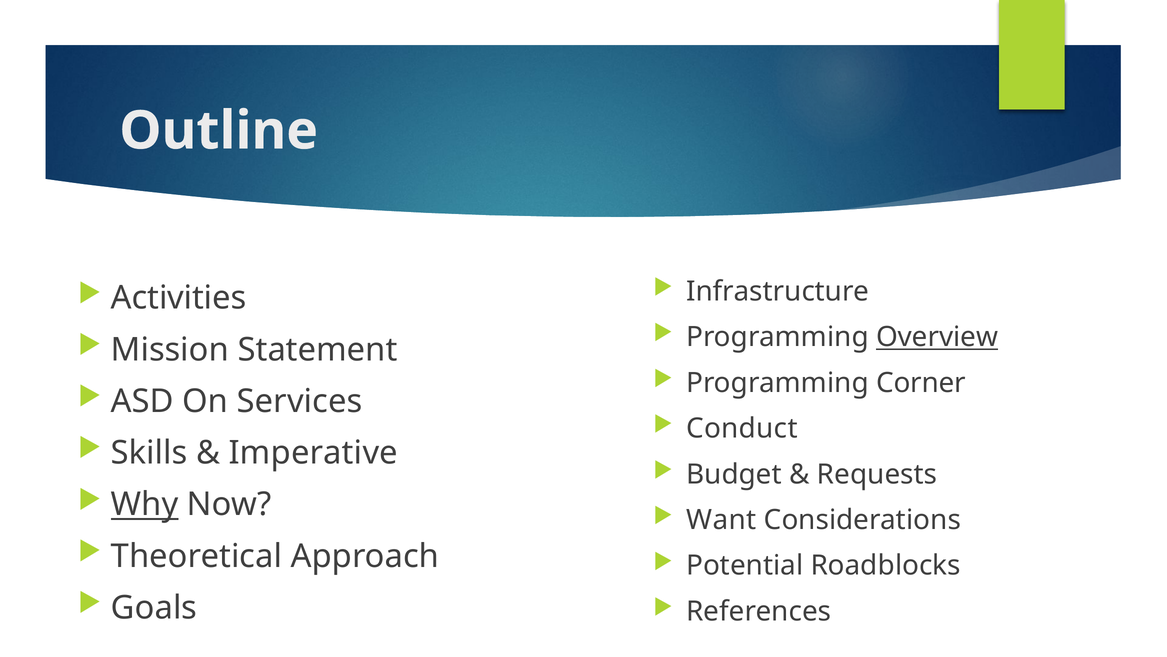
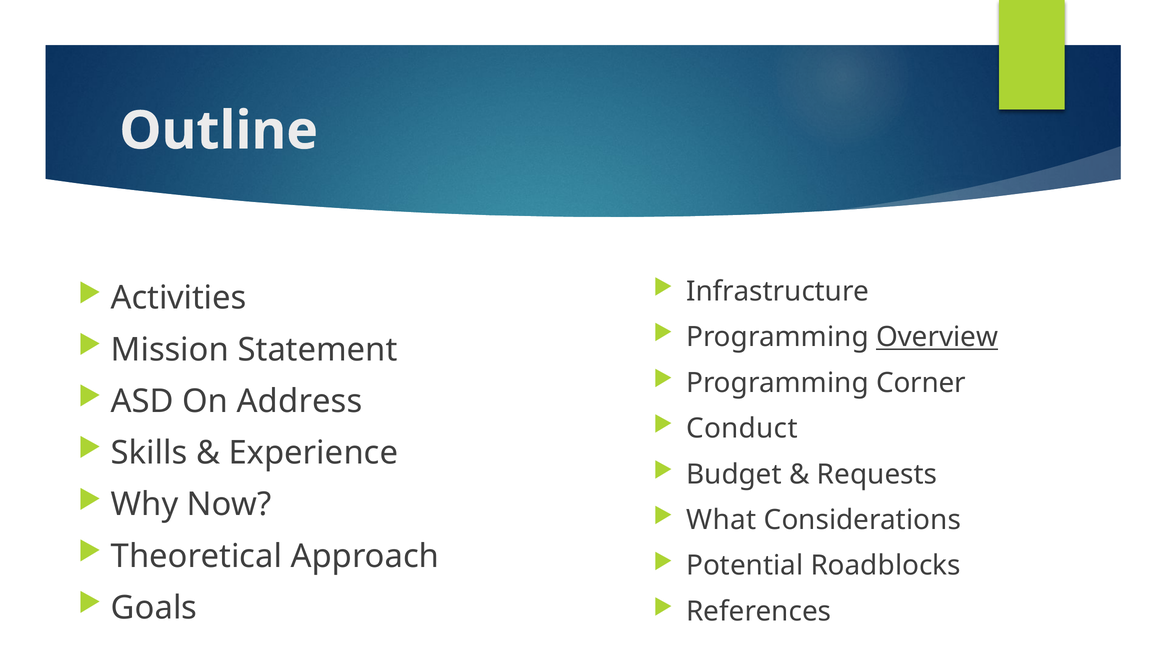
Services: Services -> Address (300, 401)
Imperative: Imperative -> Experience (313, 453)
Why underline: present -> none (145, 504)
Want: Want -> What (721, 520)
